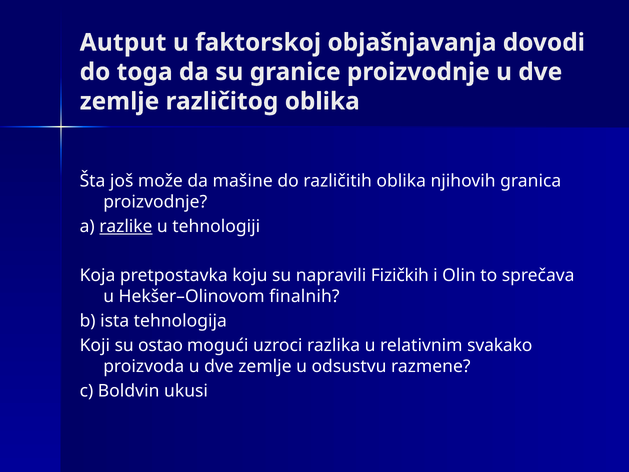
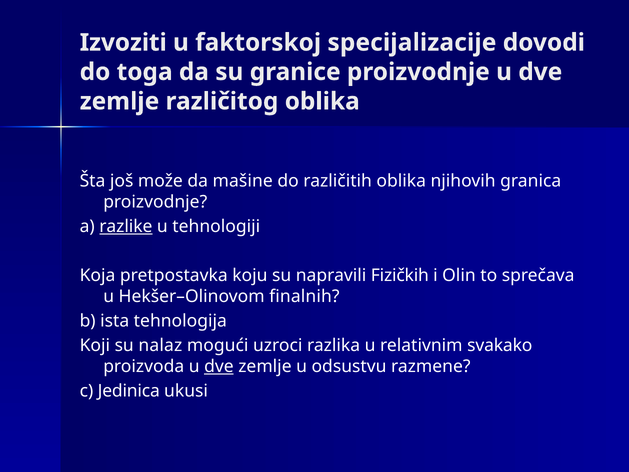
Autput: Autput -> Izvoziti (123, 43)
objašnjavanja: objašnjavanja -> specijalizacije (412, 43)
ostao: ostao -> nalaz (160, 345)
dve underline: none -> present (219, 366)
Boldvin: Boldvin -> Jedinica (129, 391)
